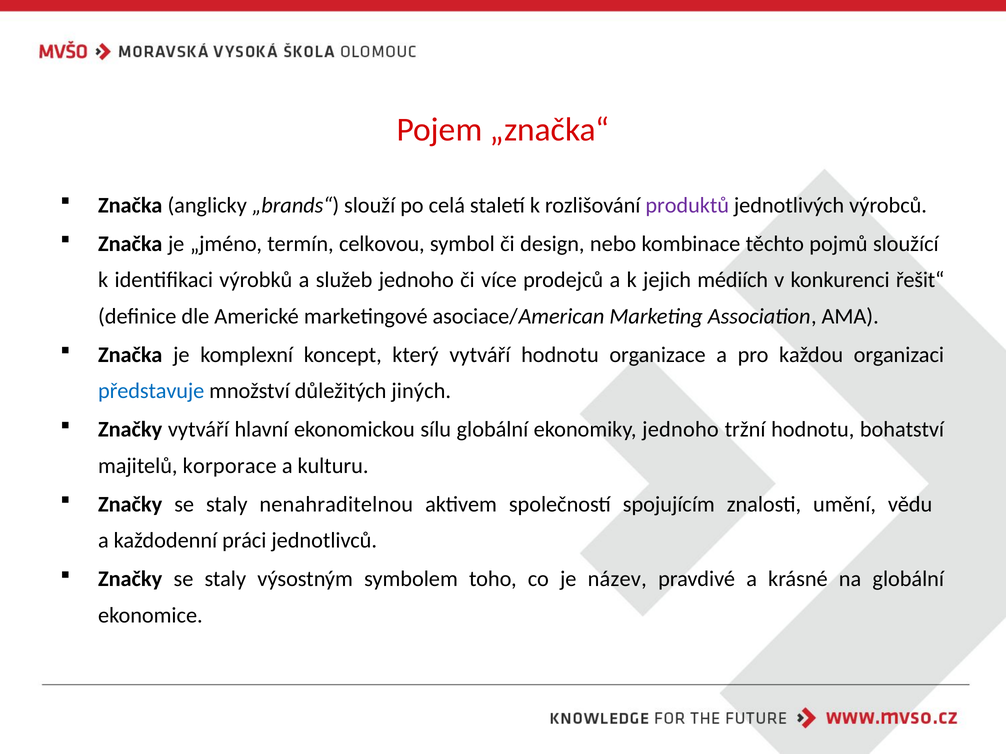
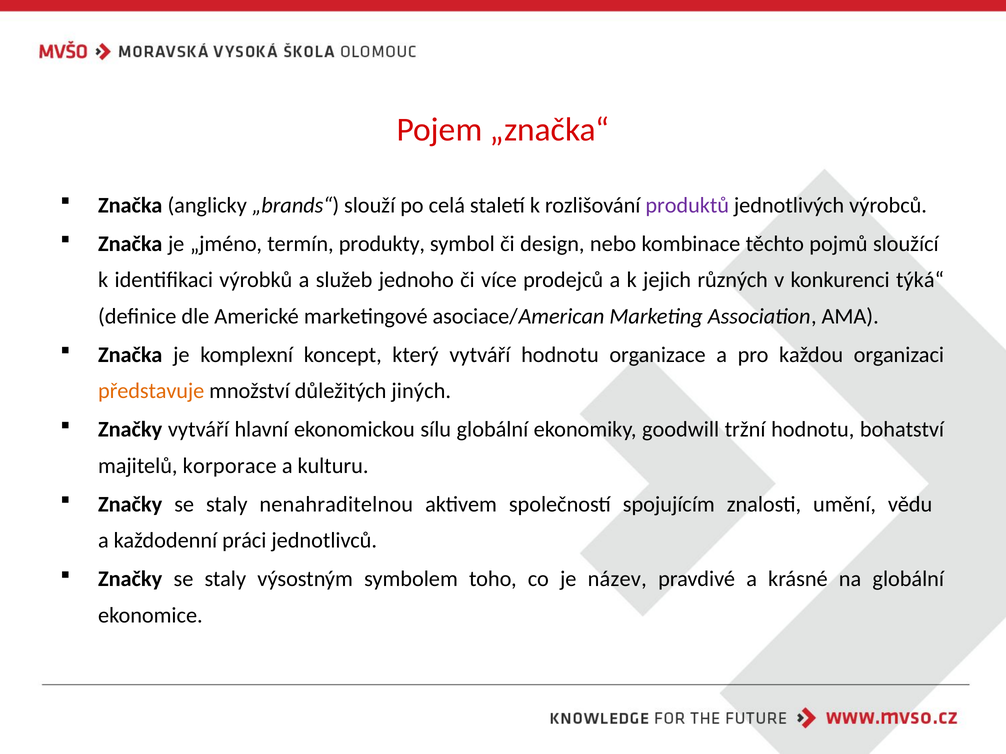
celkovou: celkovou -> produkty (382, 244)
médiích: médiích -> různých (733, 280)
řešit“: řešit“ -> týká“ (920, 280)
představuje colour: blue -> orange (151, 391)
ekonomiky jednoho: jednoho -> goodwill (681, 430)
